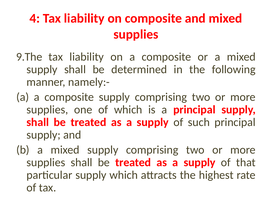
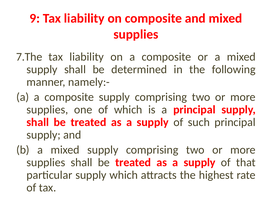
4: 4 -> 9 (35, 18)
9.The: 9.The -> 7.The (29, 57)
